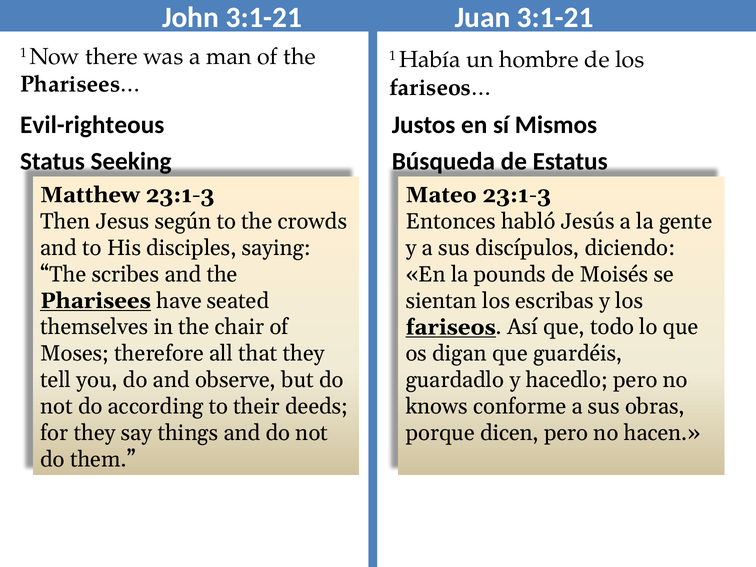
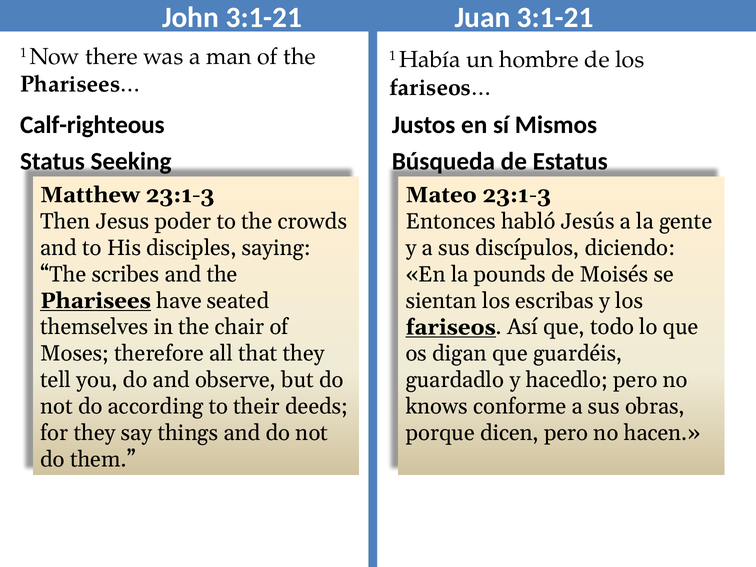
Evil-righteous: Evil-righteous -> Calf-righteous (92, 125)
según: según -> poder (183, 221)
